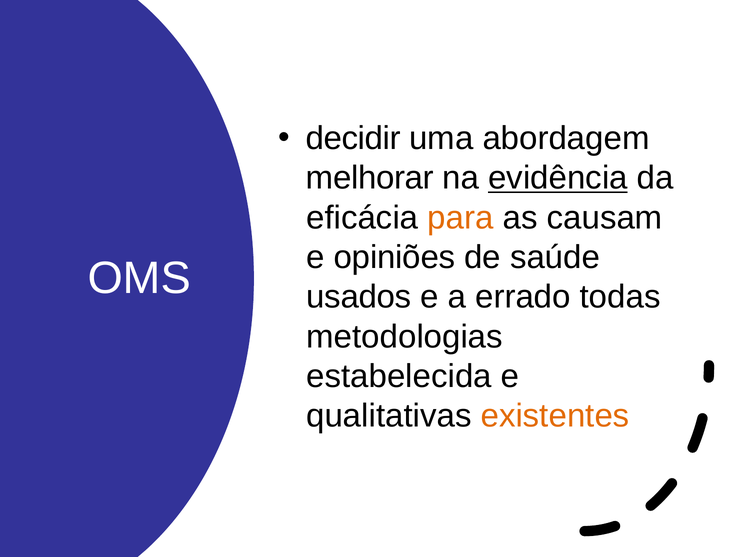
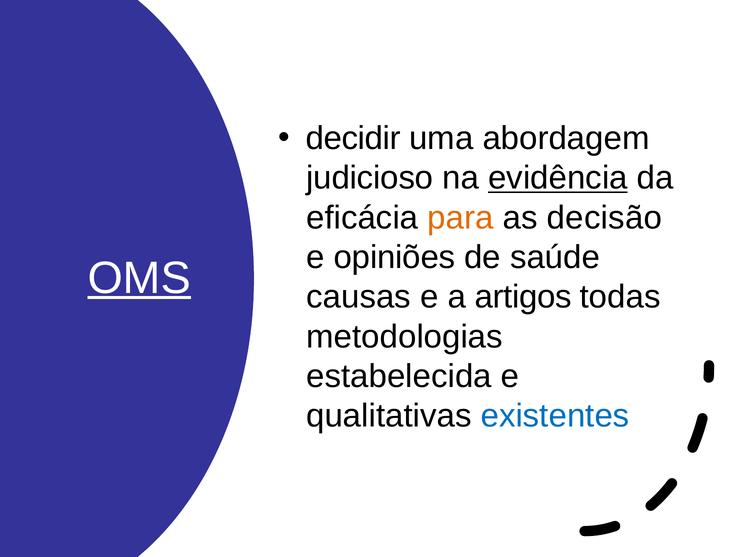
melhorar: melhorar -> judicioso (370, 178)
causam: causam -> decisão (604, 218)
OMS underline: none -> present (139, 278)
usados: usados -> causas (359, 297)
errado: errado -> artigos (523, 297)
existentes colour: orange -> blue (555, 416)
